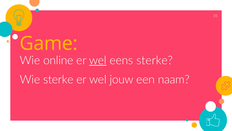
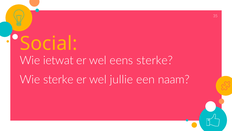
Game: Game -> Social (49, 43)
online: online -> ietwat (58, 60)
wel underline: present -> none (98, 60)
jouw: jouw -> jullie (121, 79)
